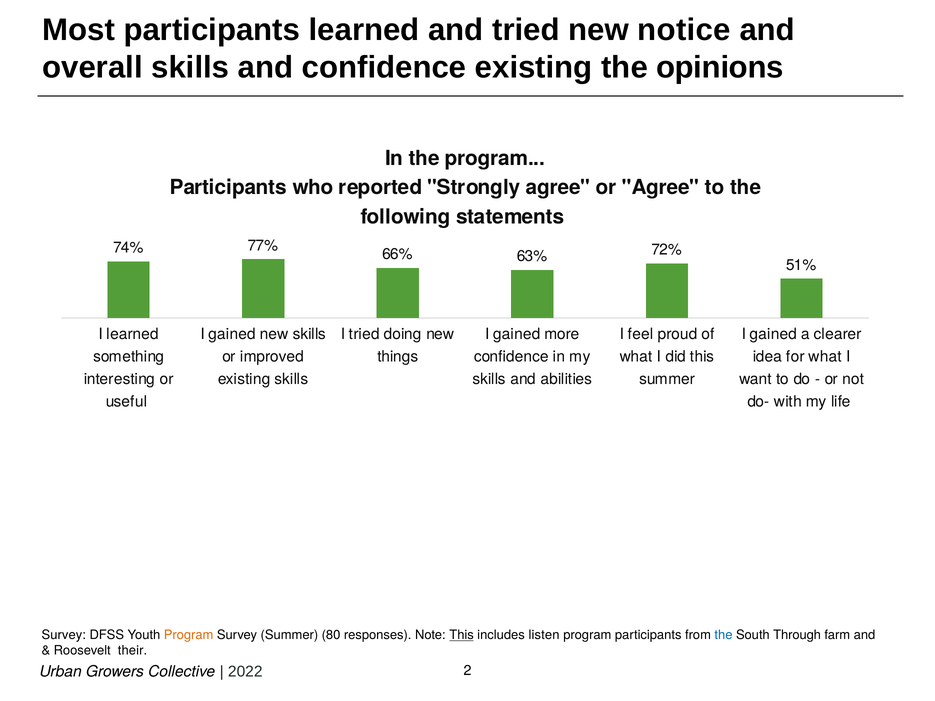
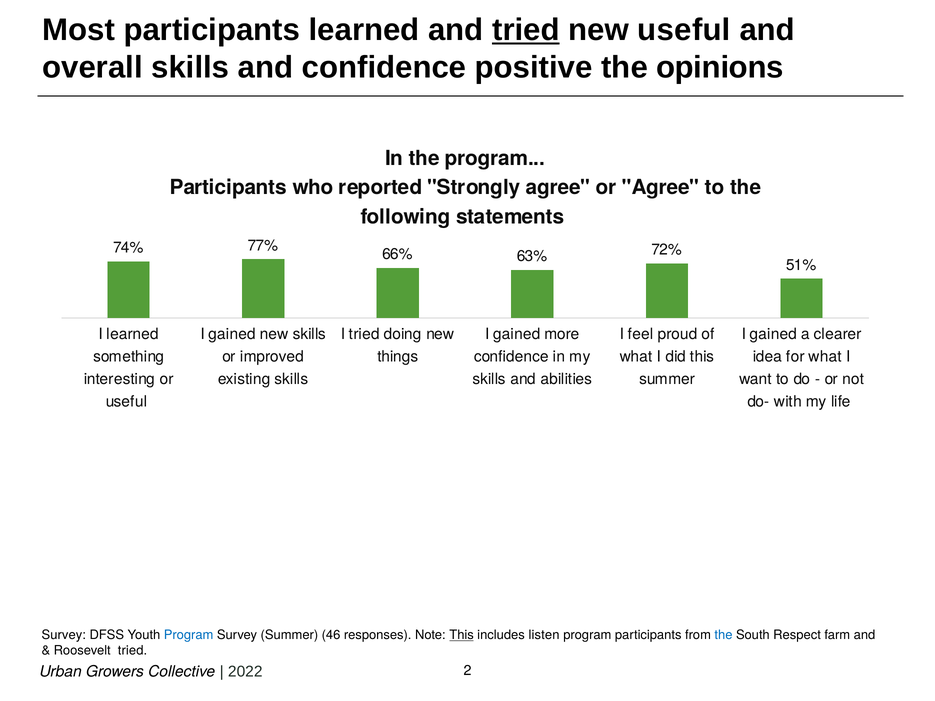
tried underline: none -> present (526, 30)
new notice: notice -> useful (684, 30)
confidence existing: existing -> positive (534, 68)
Program colour: orange -> blue (189, 635)
80: 80 -> 46 (331, 635)
Through: Through -> Respect (797, 635)
Roosevelt their: their -> tried (133, 651)
